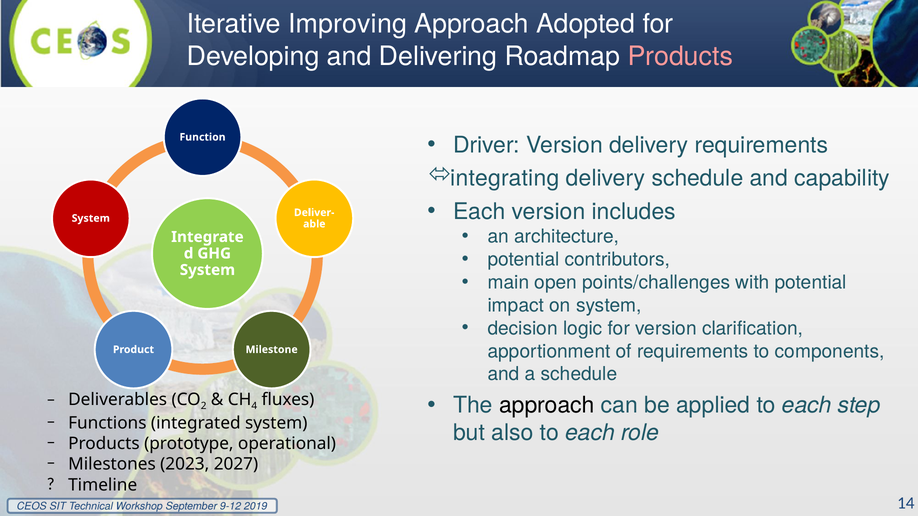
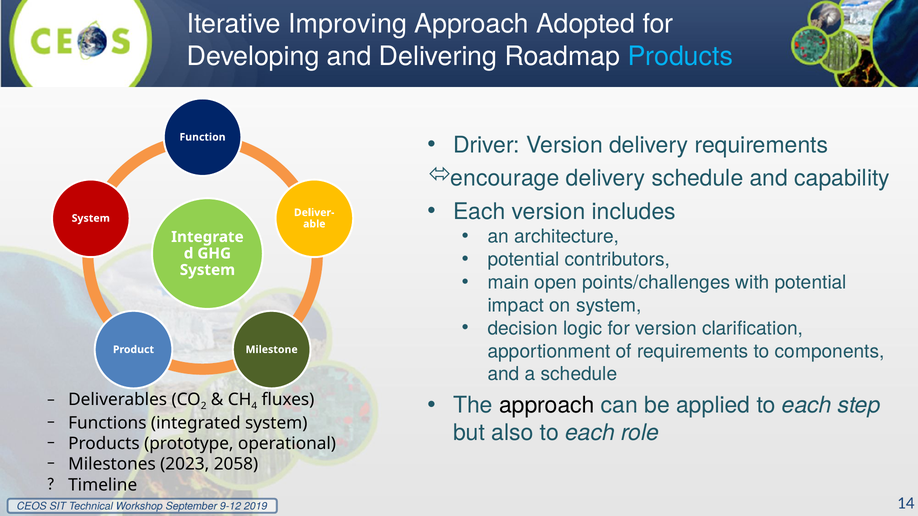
Products colour: pink -> light blue (680, 56)
integrating: integrating -> encourage (505, 178)
2027: 2027 -> 2058 (236, 465)
